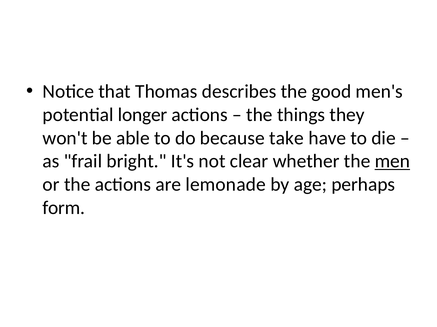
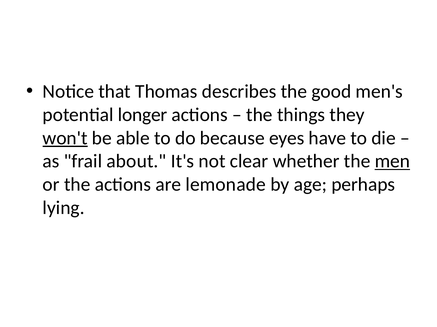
won't underline: none -> present (65, 138)
take: take -> eyes (287, 138)
bright: bright -> about (136, 162)
form: form -> lying (64, 208)
